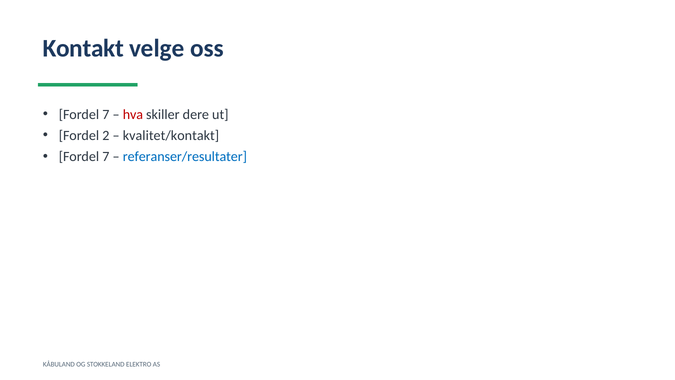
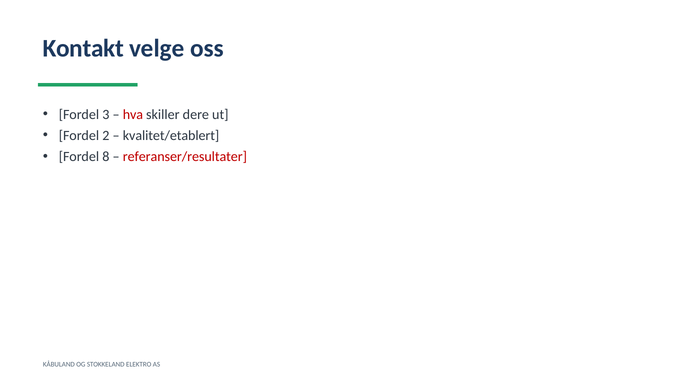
7: 7 -> 3 (106, 114)
kvalitet/kontakt: kvalitet/kontakt -> kvalitet/etablert (171, 135)
7: 7 -> 8 (106, 157)
referanser/resultater colour: blue -> red (185, 157)
